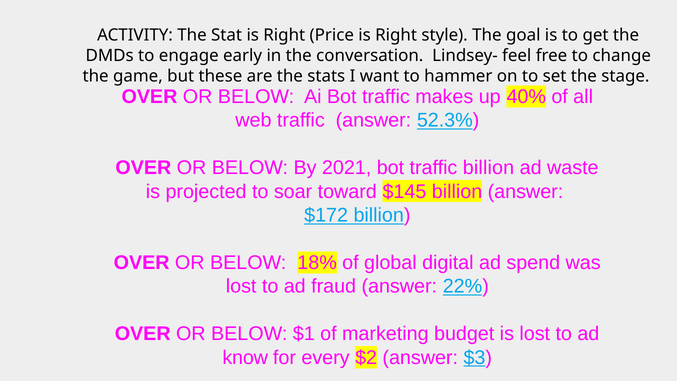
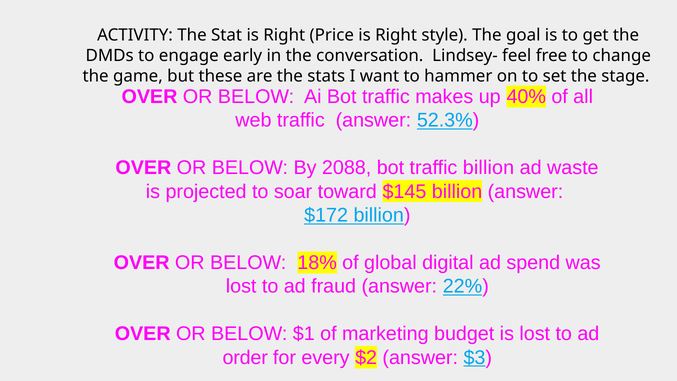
2021: 2021 -> 2088 (347, 168)
know: know -> order (245, 357)
